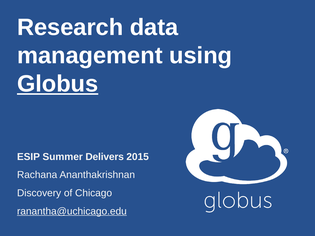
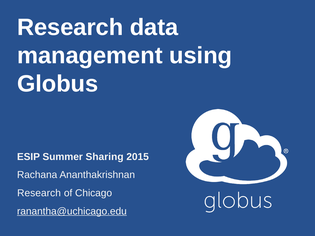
Globus underline: present -> none (58, 84)
Delivers: Delivers -> Sharing (105, 157)
Discovery: Discovery -> Research (39, 193)
